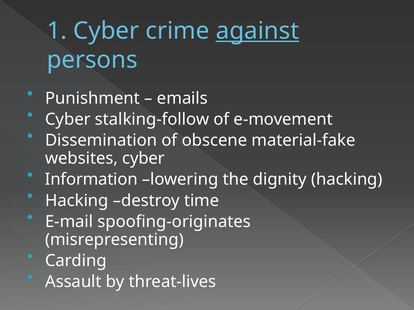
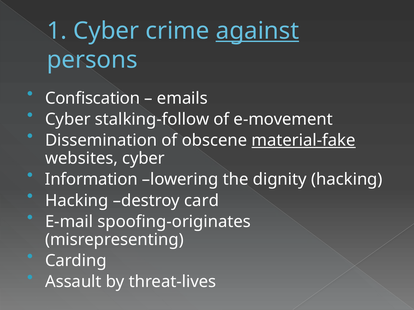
Punishment: Punishment -> Confiscation (93, 98)
material-fake underline: none -> present (304, 141)
time: time -> card (201, 201)
